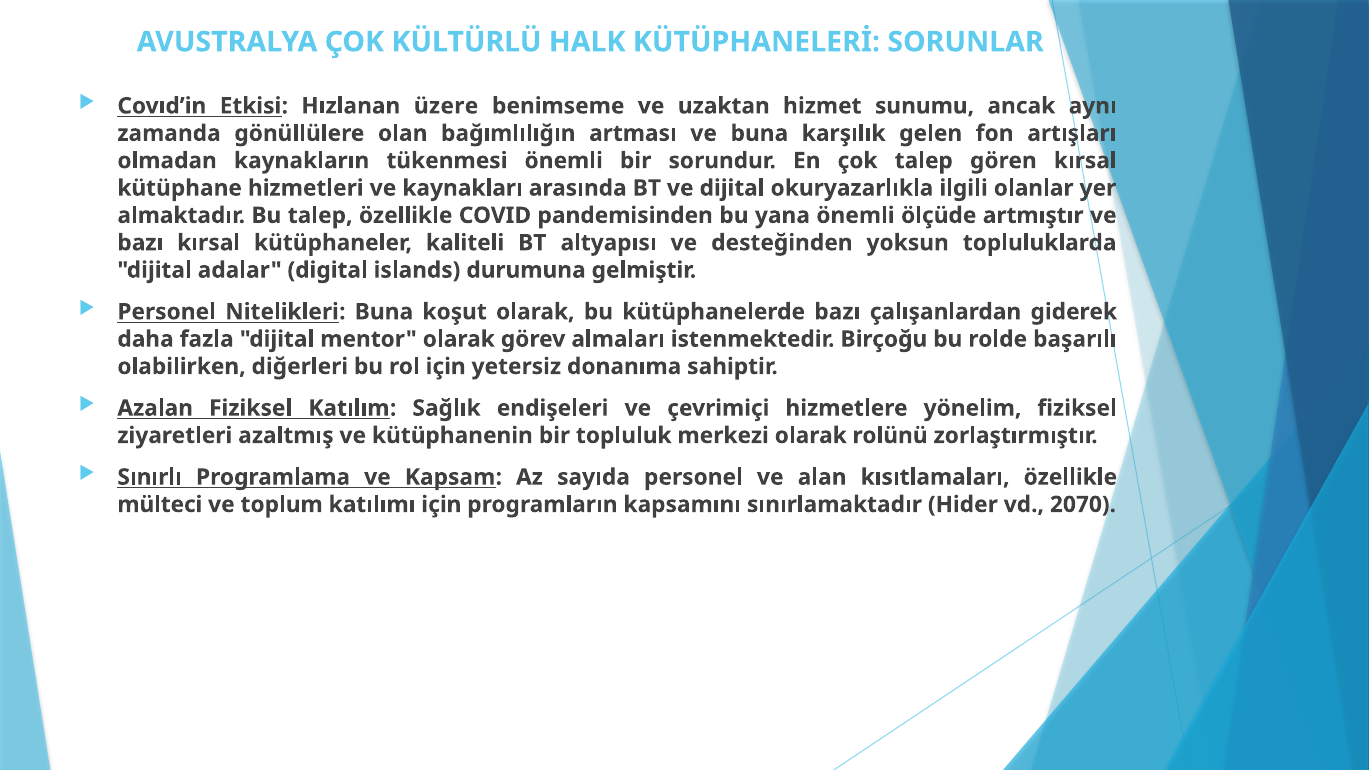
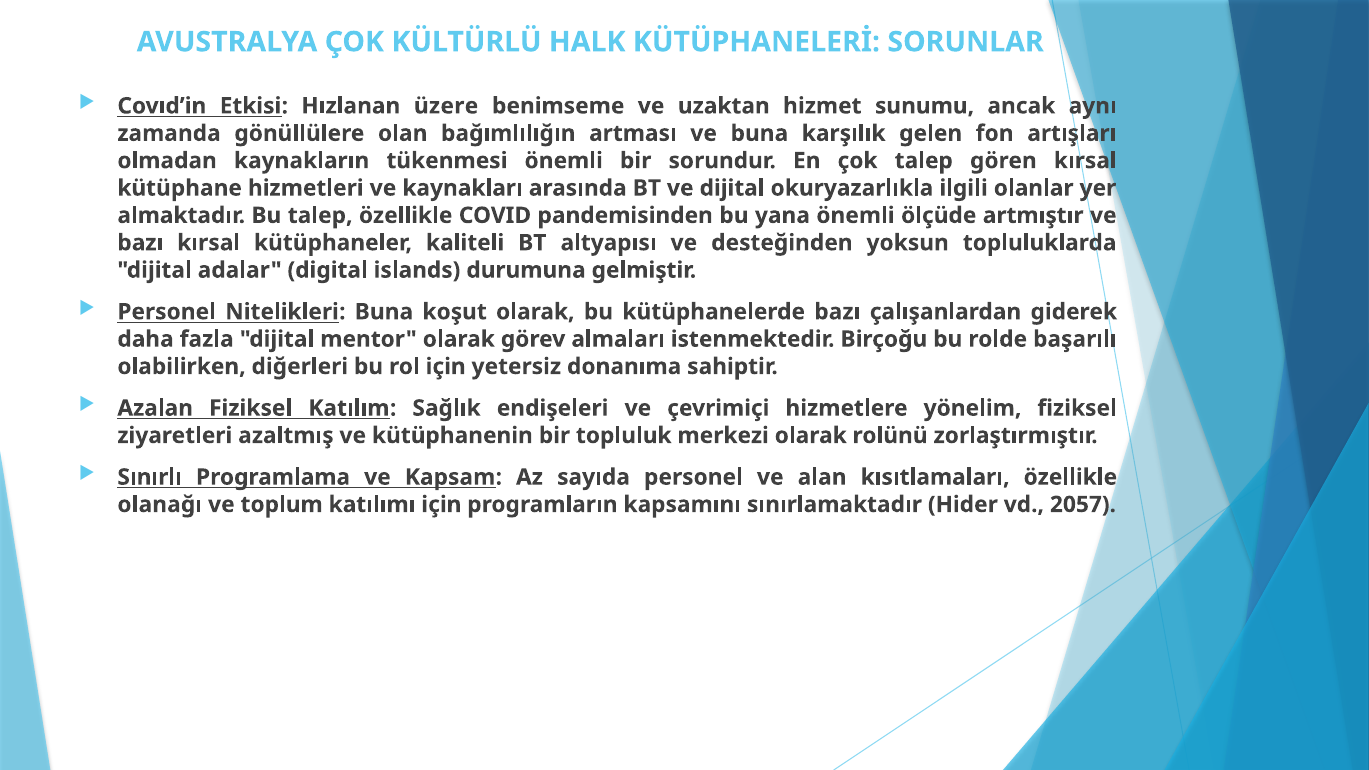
mülteci: mülteci -> olanağı (160, 505)
2070: 2070 -> 2057 (1083, 505)
